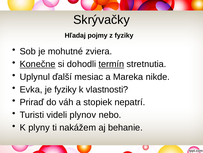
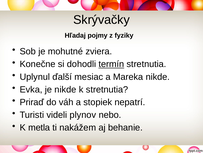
Konečne underline: present -> none (38, 64)
je fyziky: fyziky -> nikde (65, 89)
k vlastnosti: vlastnosti -> stretnutia (107, 89)
plyny: plyny -> metla (39, 127)
